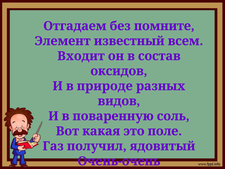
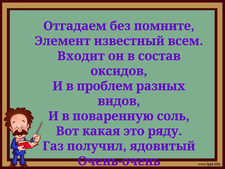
природе: природе -> проблем (105, 86)
поле: поле -> ряду (165, 131)
